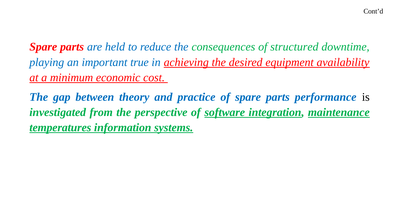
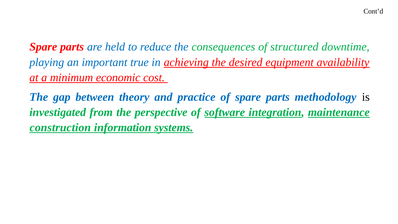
performance: performance -> methodology (326, 97)
temperatures: temperatures -> construction (60, 127)
